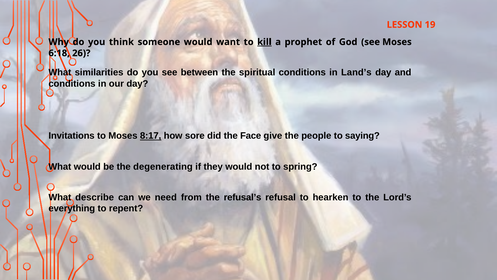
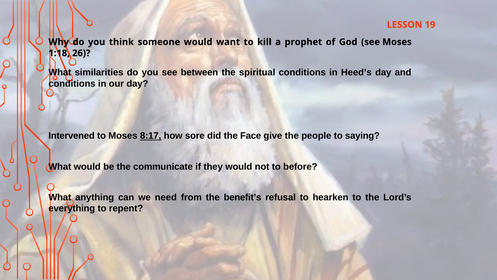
kill underline: present -> none (264, 42)
6:18: 6:18 -> 1:18 (59, 53)
Land’s: Land’s -> Heed’s (356, 72)
Invitations: Invitations -> Intervened (72, 136)
degenerating: degenerating -> communicate (163, 166)
spring: spring -> before (300, 166)
describe: describe -> anything (95, 197)
refusal’s: refusal’s -> benefit’s (243, 197)
